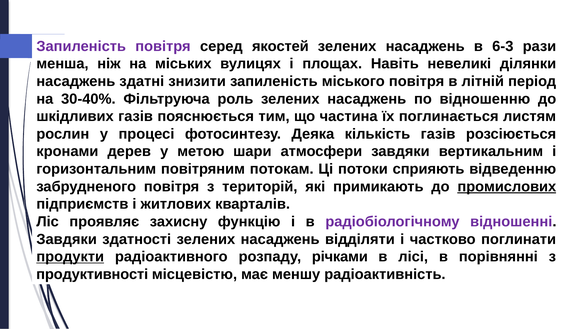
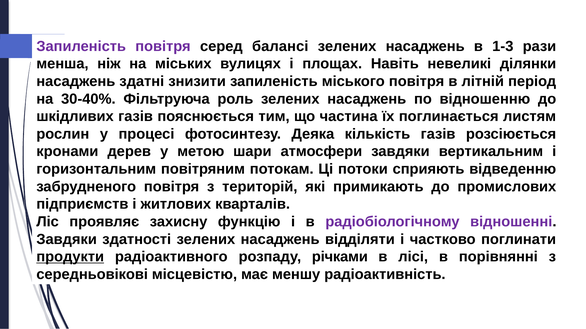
якостей: якостей -> балансі (280, 46)
6-3: 6-3 -> 1-3 (503, 46)
промислових underline: present -> none (507, 187)
продуктивності: продуктивності -> середньовікові (92, 275)
